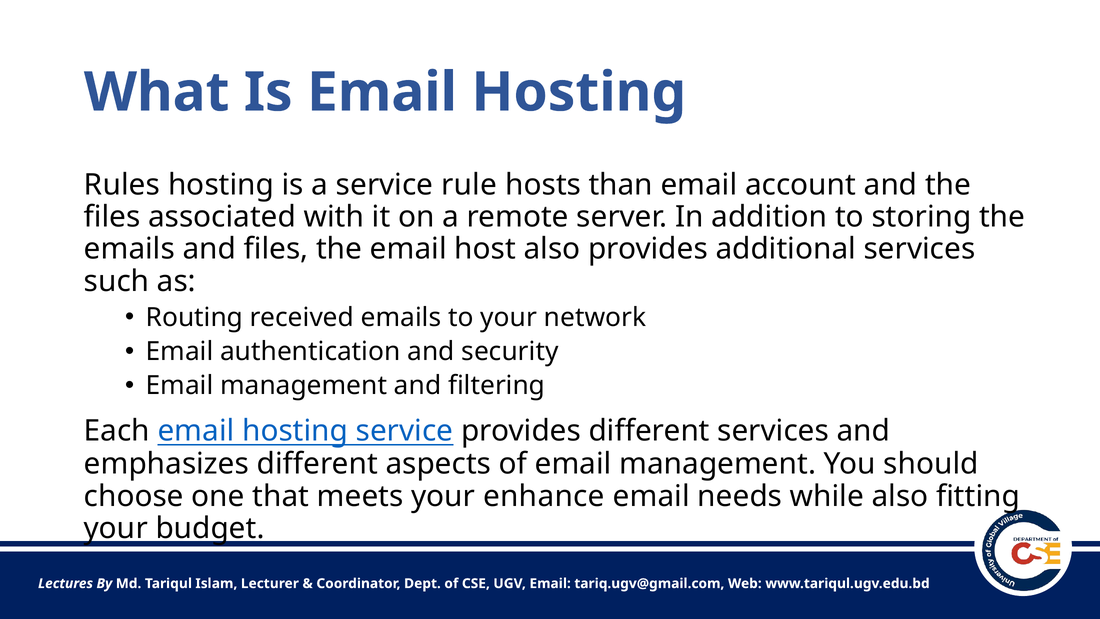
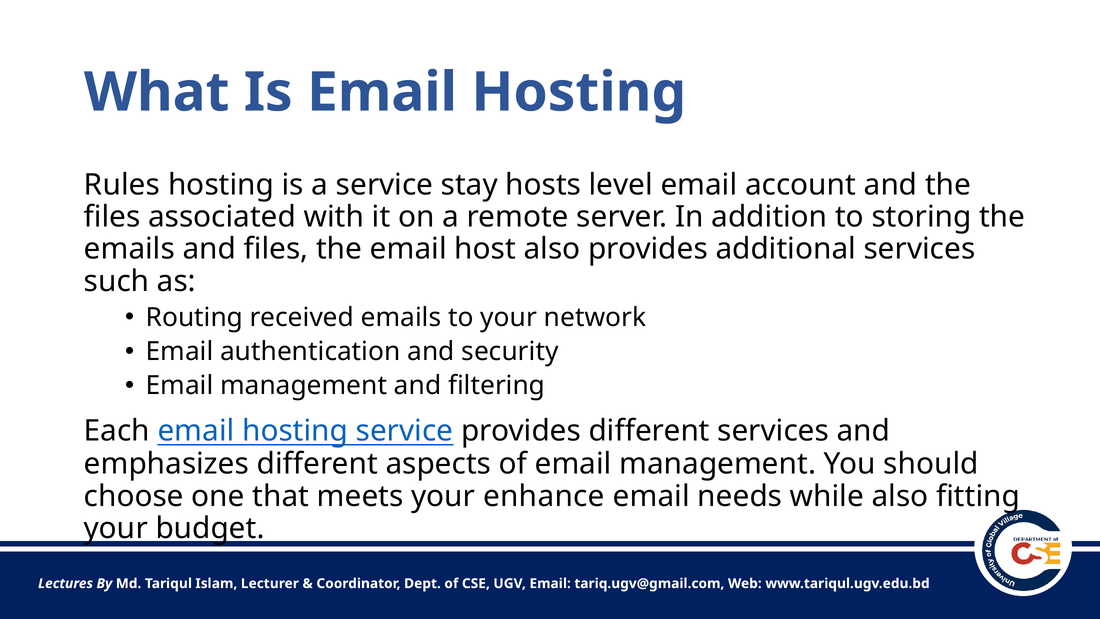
rule: rule -> stay (469, 185)
than: than -> level (621, 185)
